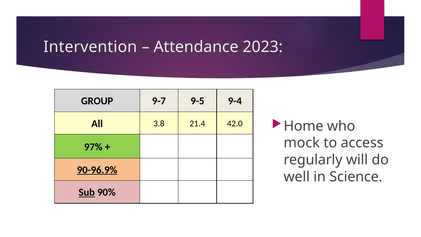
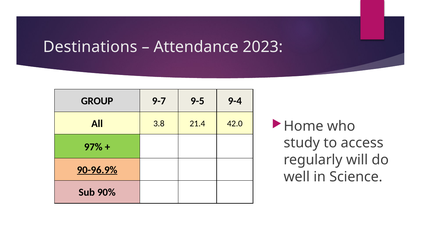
Intervention: Intervention -> Destinations (90, 47)
mock: mock -> study (302, 143)
Sub underline: present -> none (87, 192)
